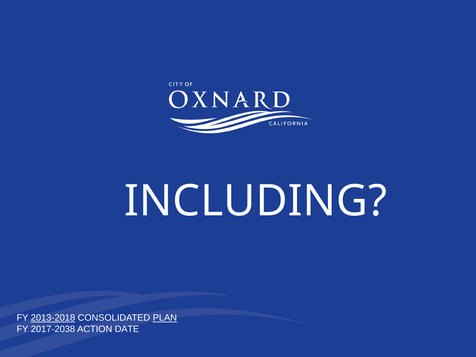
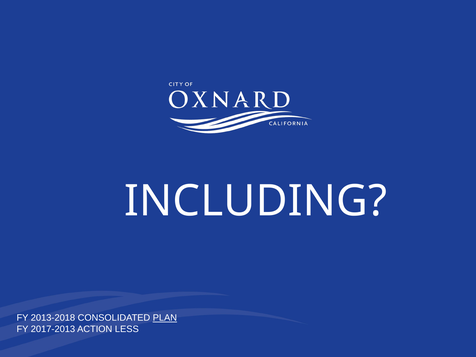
2013-2018 underline: present -> none (53, 318)
2017-2038: 2017-2038 -> 2017-2013 (53, 329)
DATE: DATE -> LESS (127, 329)
